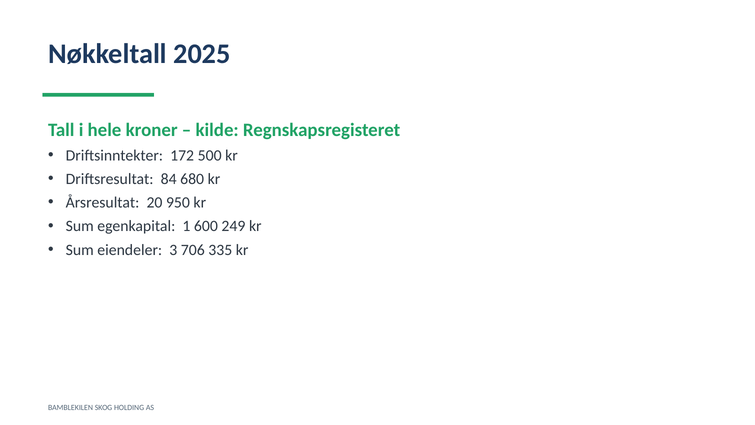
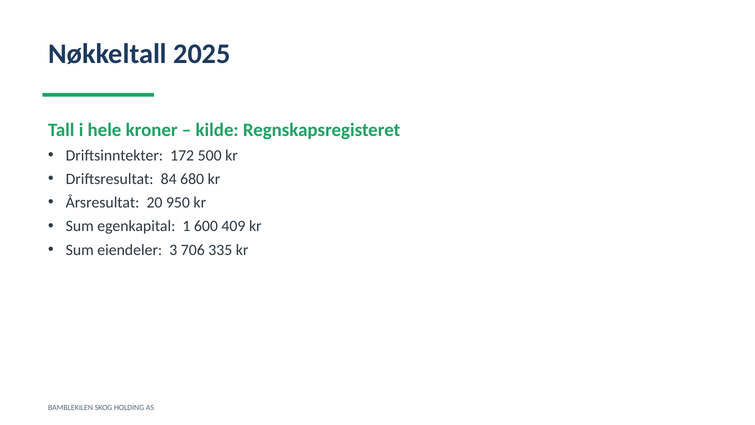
249: 249 -> 409 (233, 226)
